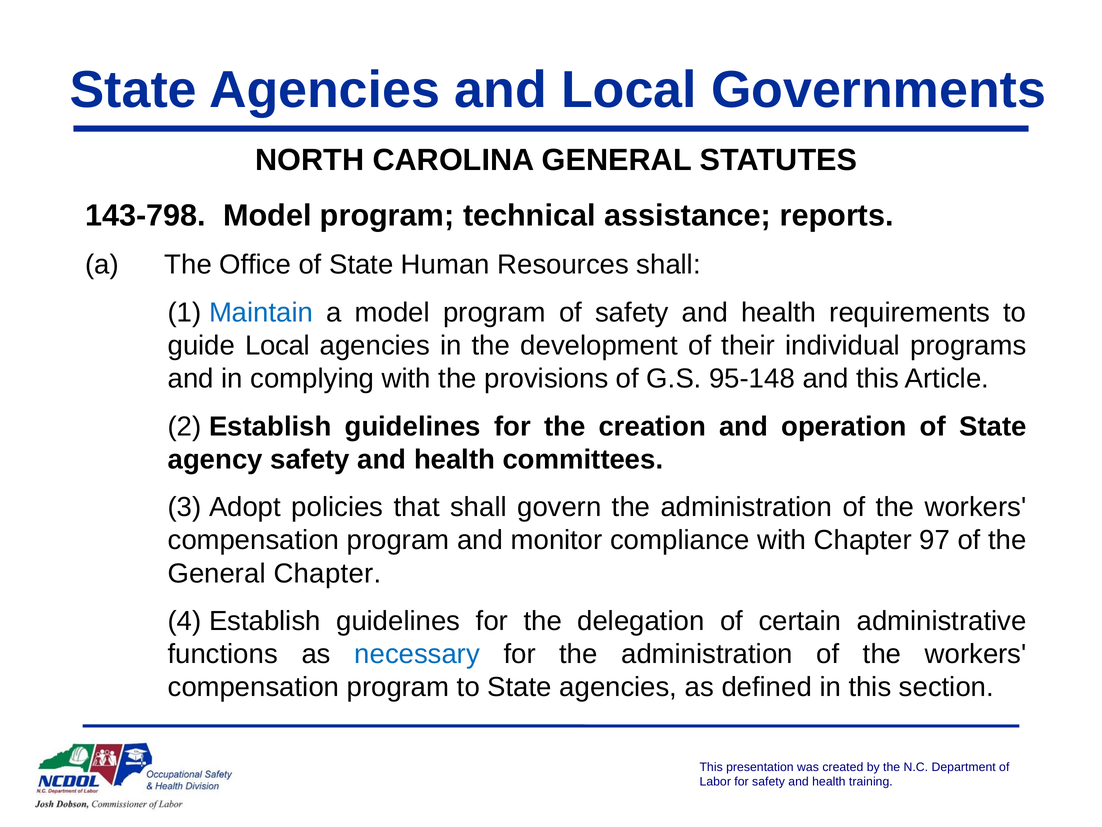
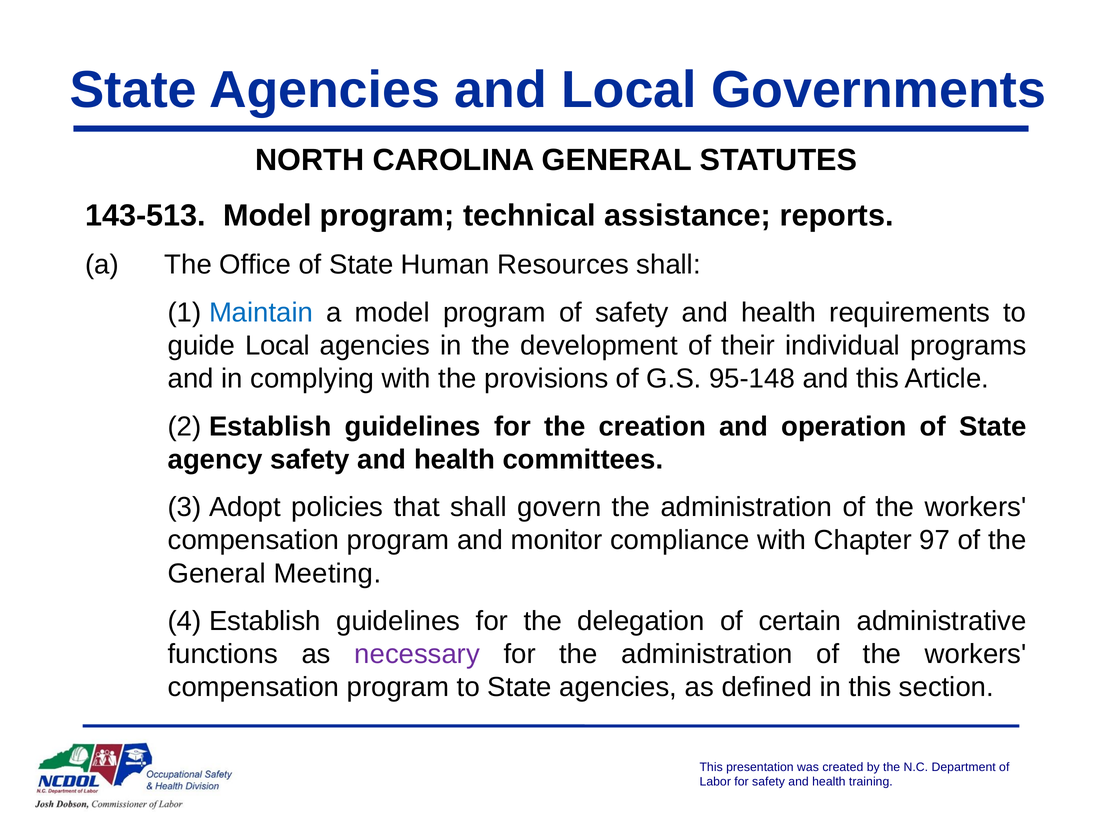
143-798: 143-798 -> 143-513 (146, 215)
General Chapter: Chapter -> Meeting (327, 573)
necessary colour: blue -> purple (417, 654)
